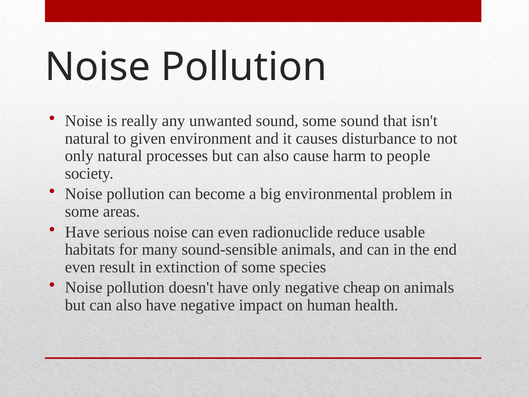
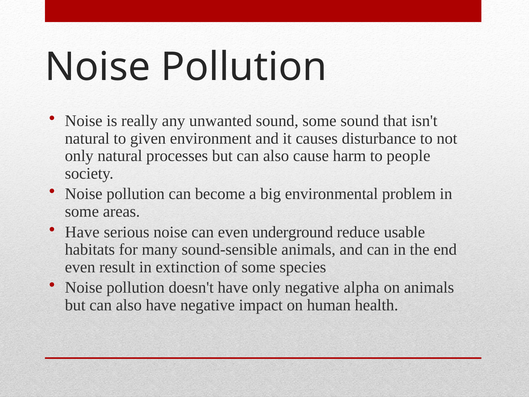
radionuclide: radionuclide -> underground (293, 232)
cheap: cheap -> alpha (361, 287)
